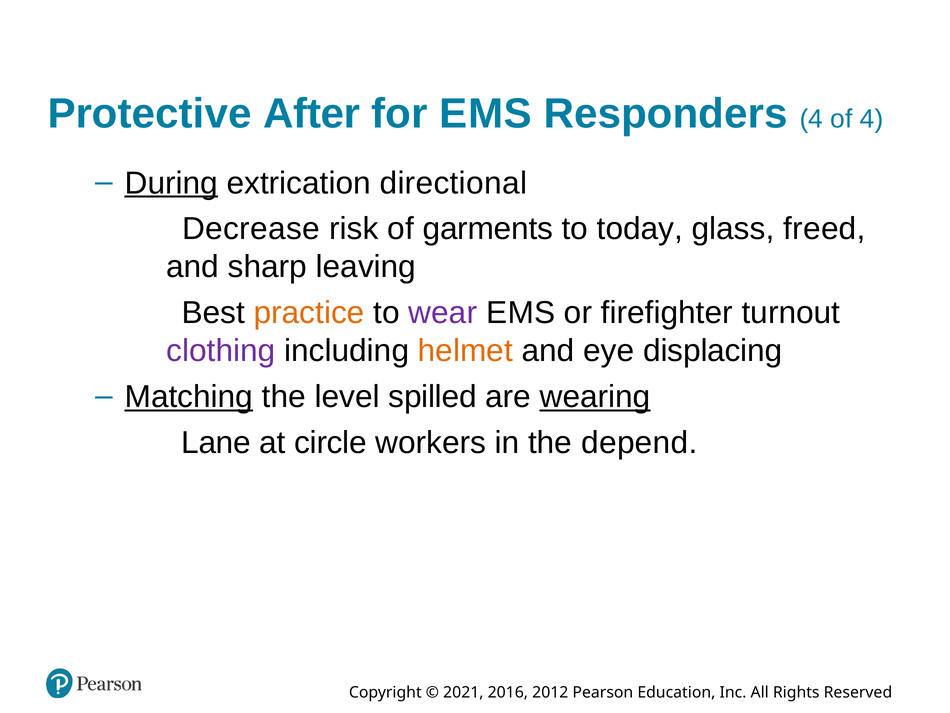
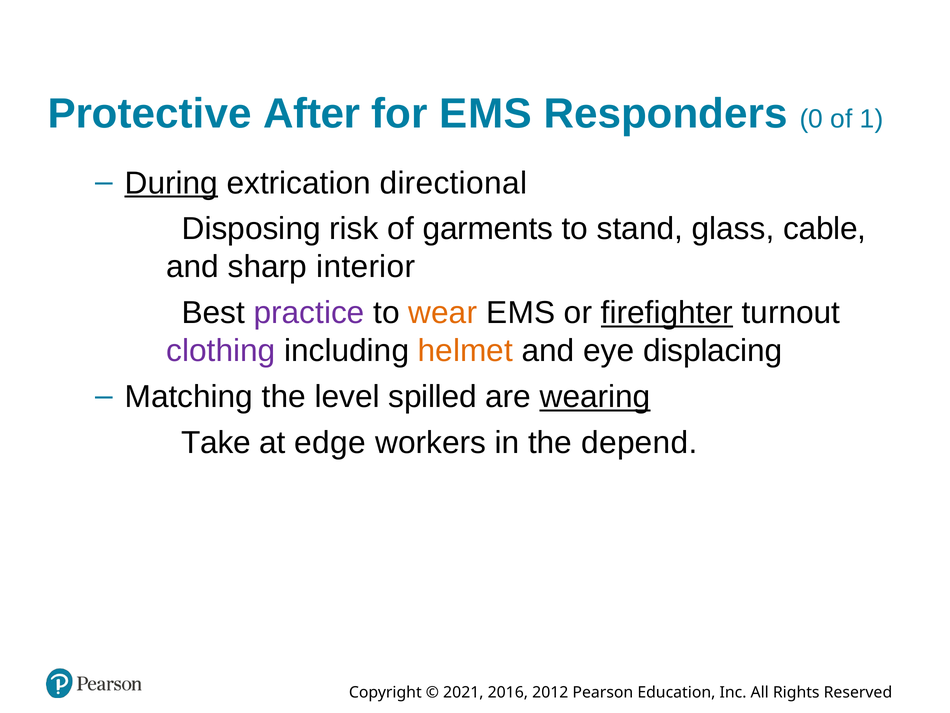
Responders 4: 4 -> 0 (811, 119)
of 4: 4 -> 1 (872, 119)
Decrease: Decrease -> Disposing (251, 229)
today: today -> stand (640, 229)
freed: freed -> cable (825, 229)
leaving: leaving -> interior (366, 267)
practice colour: orange -> purple (309, 313)
wear colour: purple -> orange (443, 313)
firefighter underline: none -> present (667, 313)
Matching underline: present -> none (189, 397)
Lane: Lane -> Take (216, 443)
circle: circle -> edge (330, 443)
